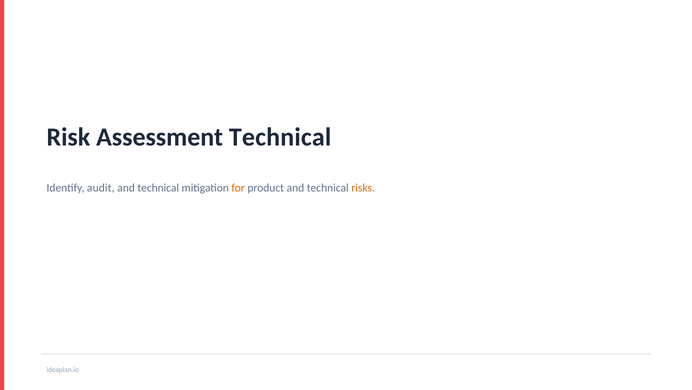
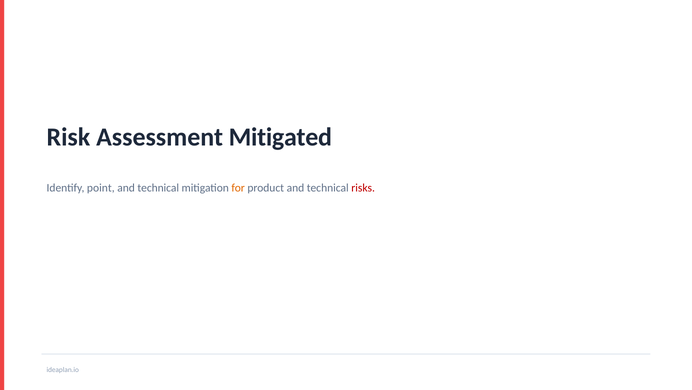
Assessment Technical: Technical -> Mitigated (280, 137)
audit: audit -> point (101, 188)
risks colour: orange -> red (363, 188)
